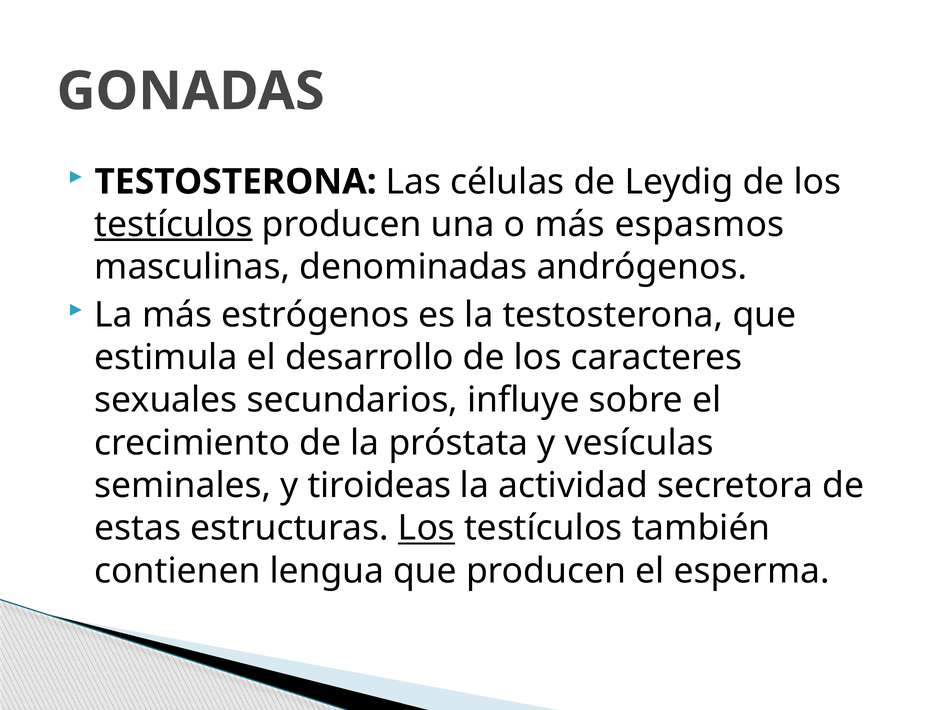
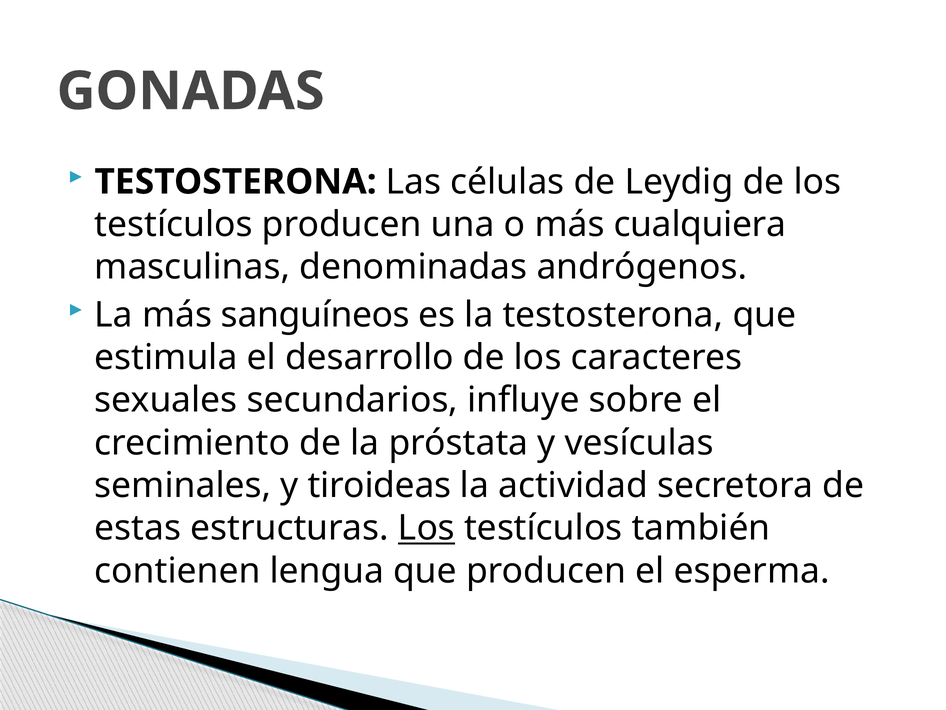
testículos underline: present -> none (174, 224)
espasmos: espasmos -> cualquiera (700, 224)
estrógenos: estrógenos -> sanguíneos (315, 315)
